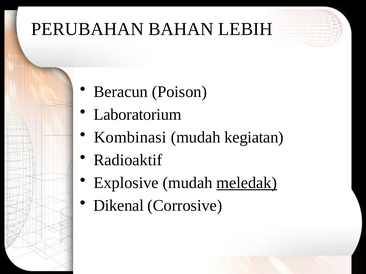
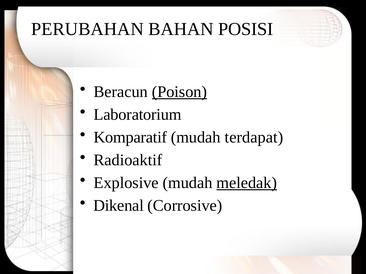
LEBIH: LEBIH -> POSISI (246, 29)
Poison underline: none -> present (179, 92)
Kombinasi: Kombinasi -> Komparatif (130, 138)
kegiatan: kegiatan -> terdapat (254, 138)
